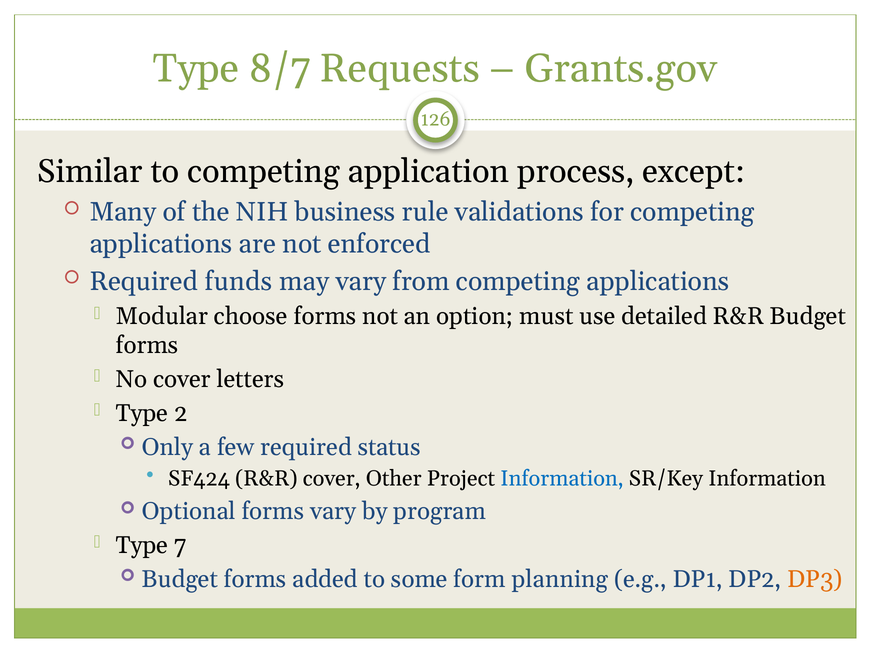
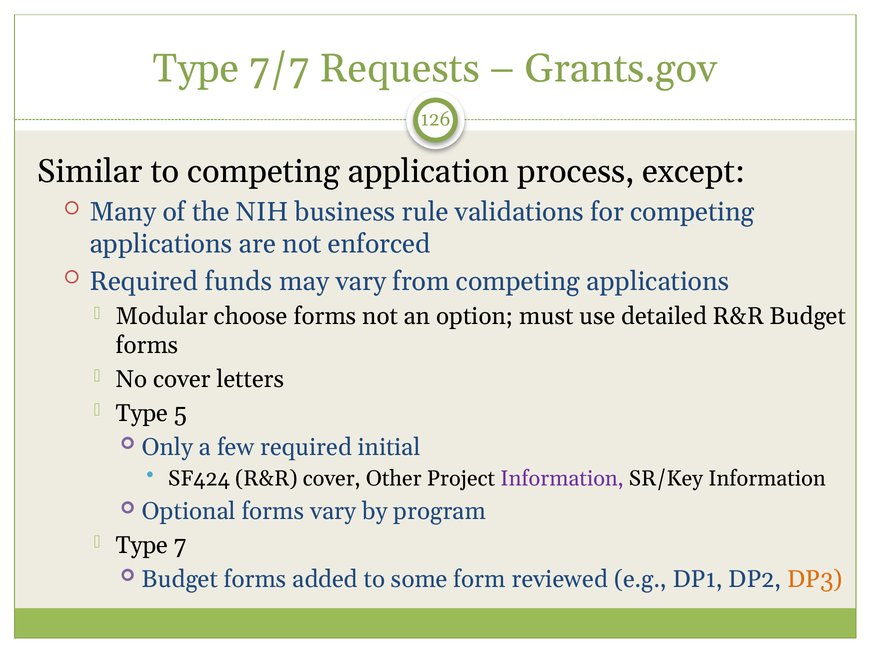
8/7: 8/7 -> 7/7 (279, 69)
2: 2 -> 5 (181, 413)
status: status -> initial (389, 447)
Information colour: blue -> purple (562, 479)
planning: planning -> reviewed (560, 579)
